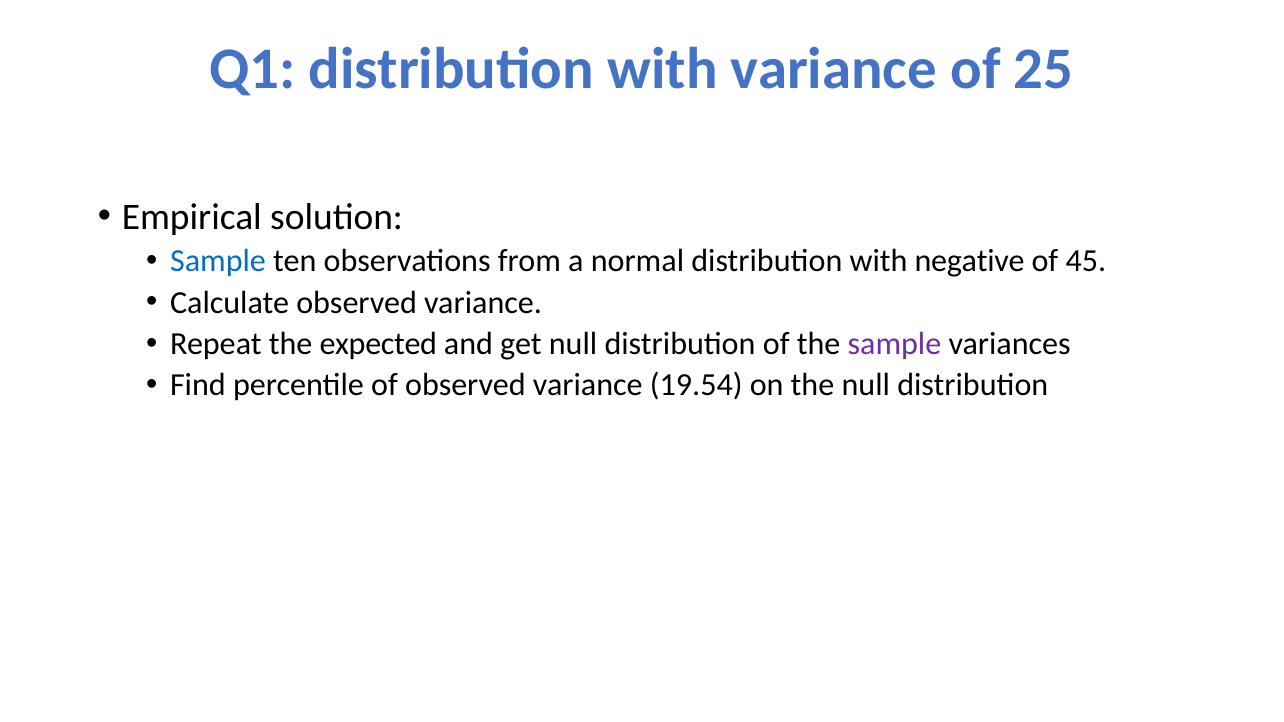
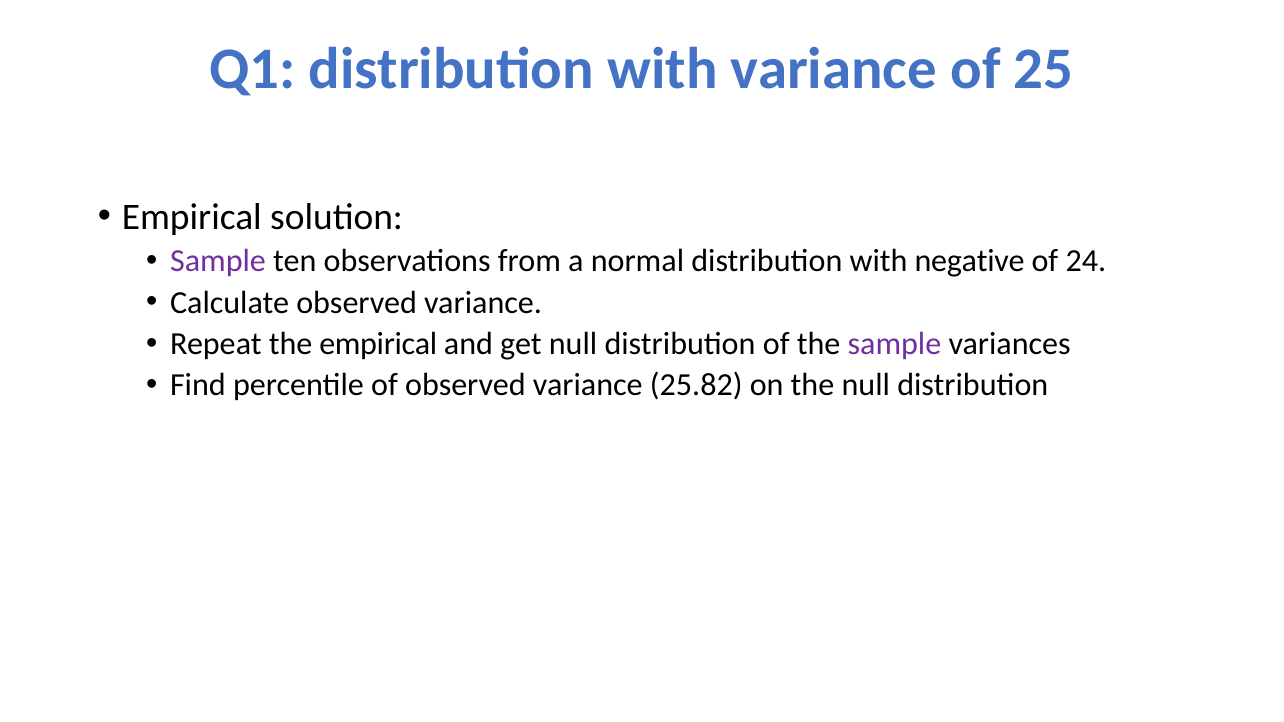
Sample colour: blue -> purple (218, 261)
45: 45 -> 24 (1086, 261)
the expected: expected -> empirical (378, 344)
19.54: 19.54 -> 25.82 (696, 385)
